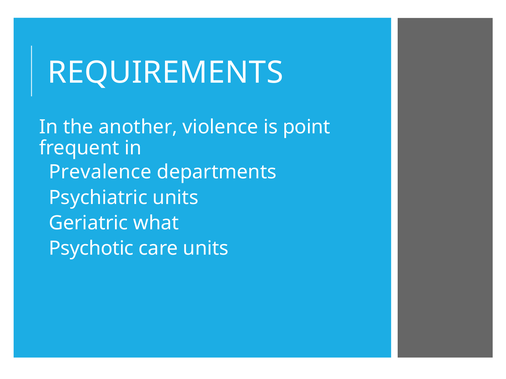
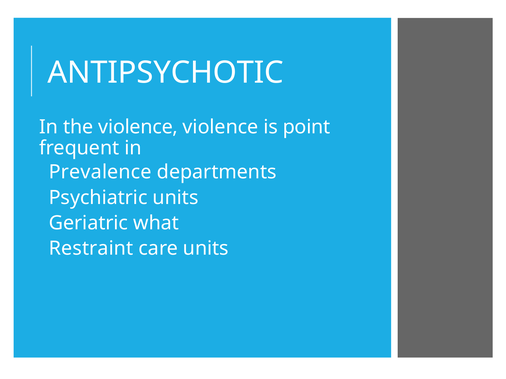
REQUIREMENTS: REQUIREMENTS -> ANTIPSYCHOTIC (166, 73)
the another: another -> violence (138, 127)
Psychotic: Psychotic -> Restraint (91, 249)
